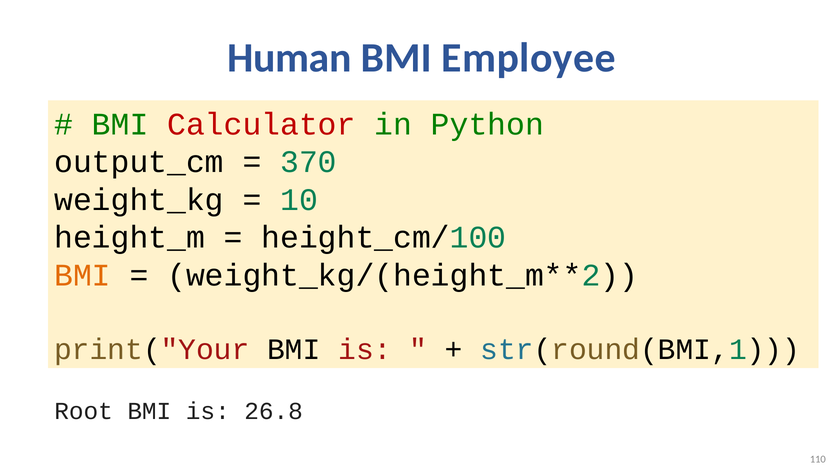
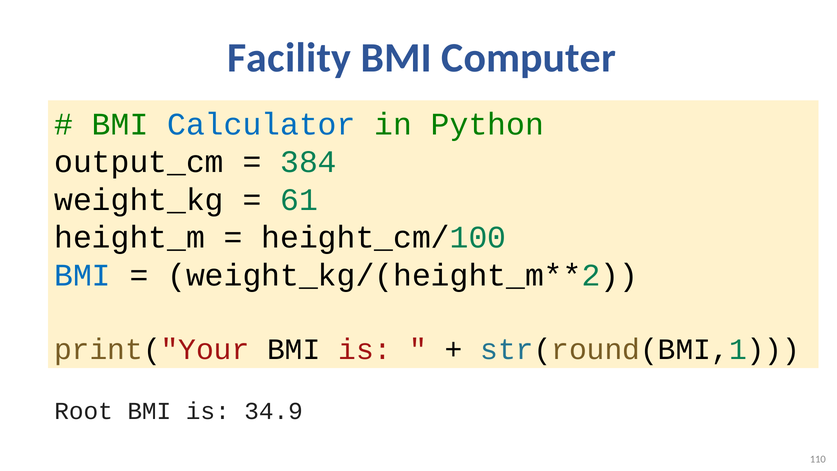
Human: Human -> Facility (289, 58)
Employee: Employee -> Computer (529, 58)
Calculator colour: red -> blue (261, 124)
370: 370 -> 384 (309, 162)
10: 10 -> 61 (299, 200)
BMI colour: orange -> blue (83, 275)
26.8: 26.8 -> 34.9 (274, 411)
